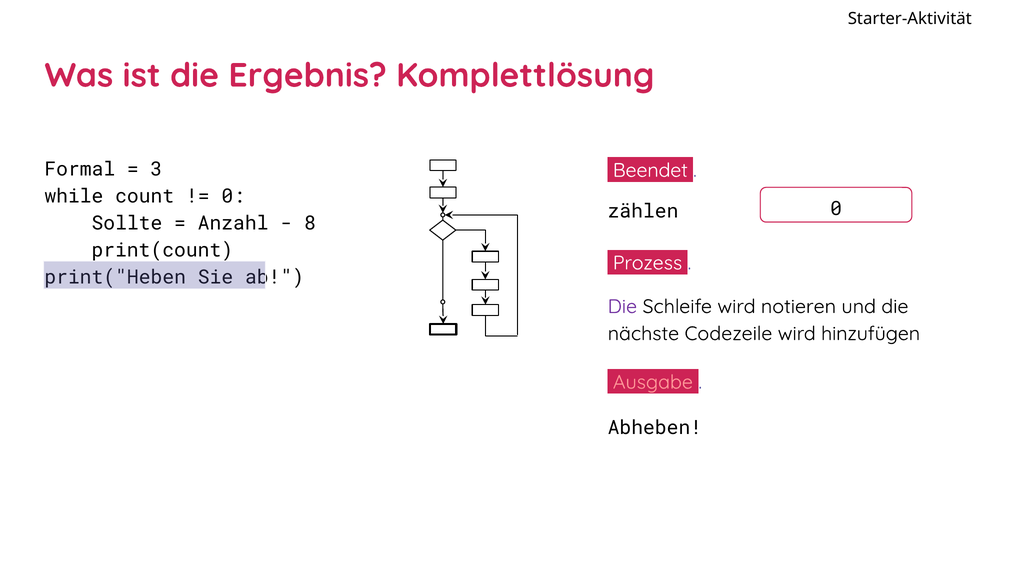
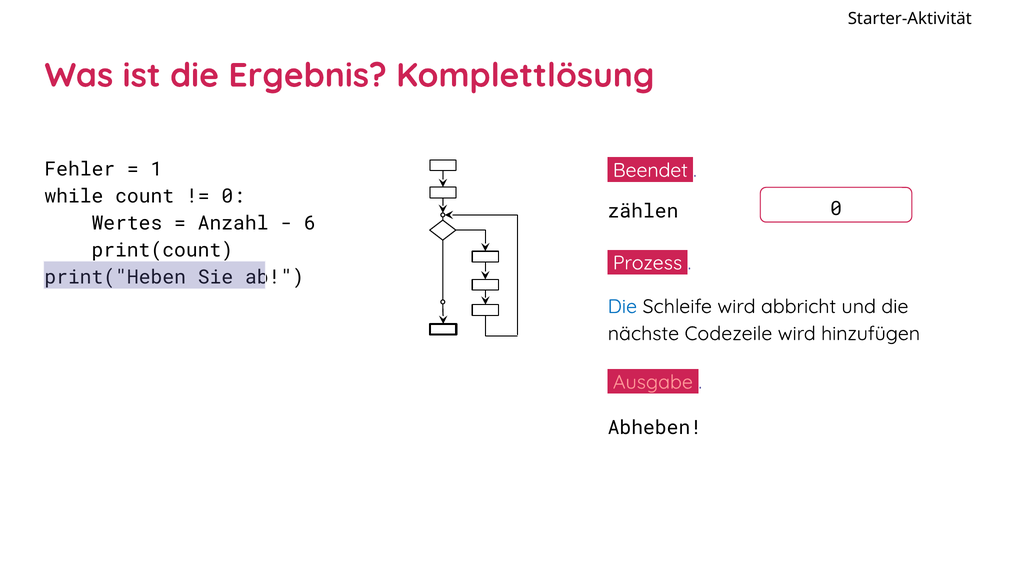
Formal: Formal -> Fehler (80, 169)
3: 3 -> 1 (156, 169)
Sollte: Sollte -> Wertes (127, 223)
8: 8 -> 6 (310, 223)
Die colour: purple -> blue (622, 307)
notieren: notieren -> abbricht (799, 307)
